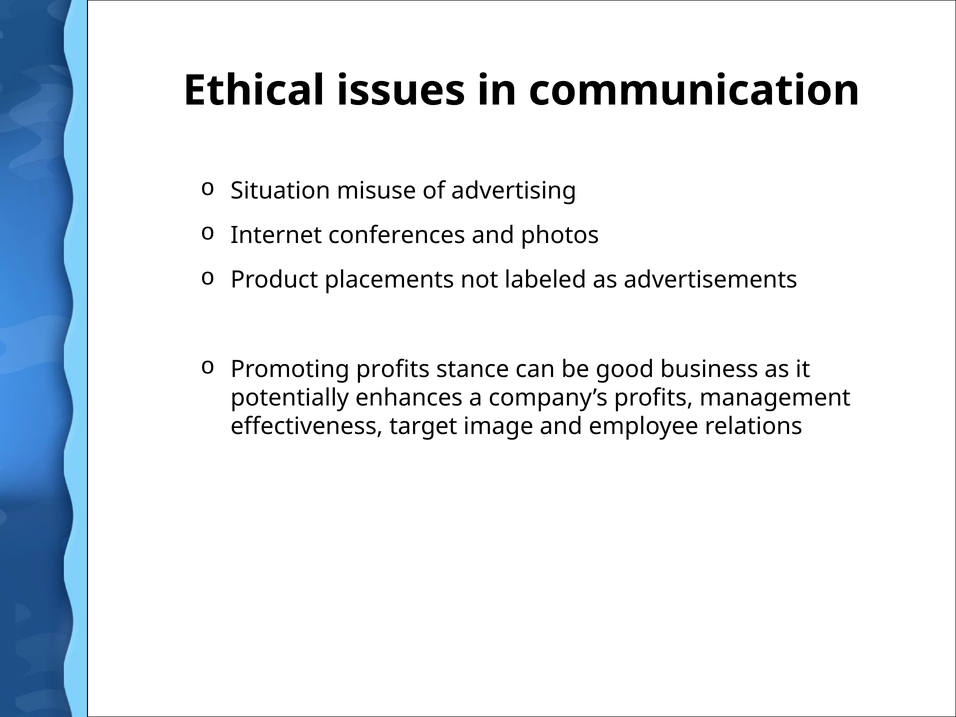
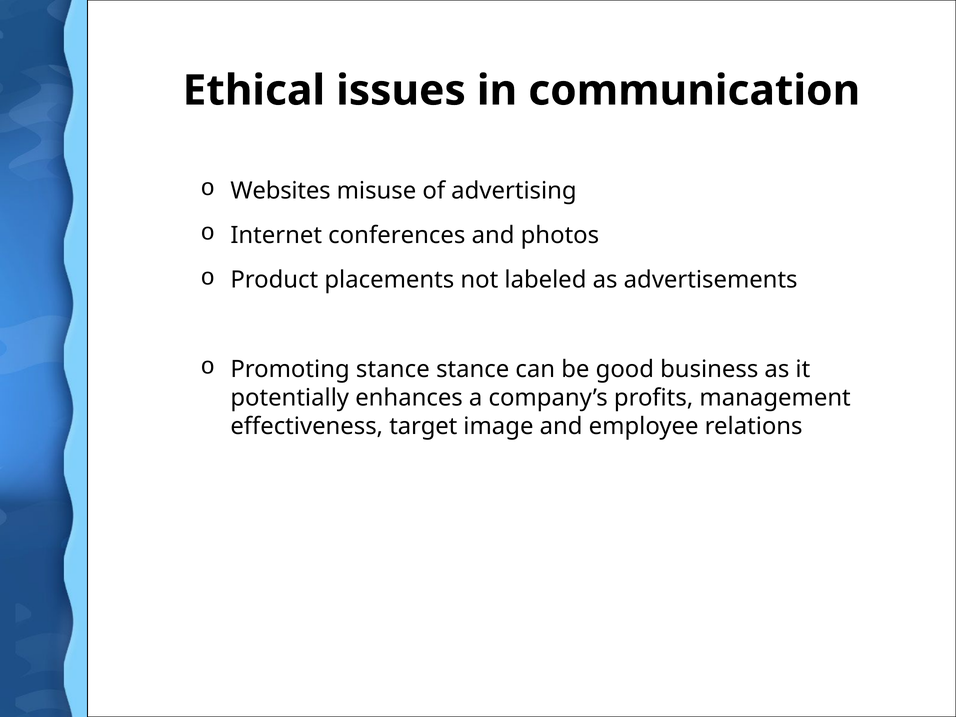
Situation: Situation -> Websites (281, 191)
Promoting profits: profits -> stance (393, 369)
